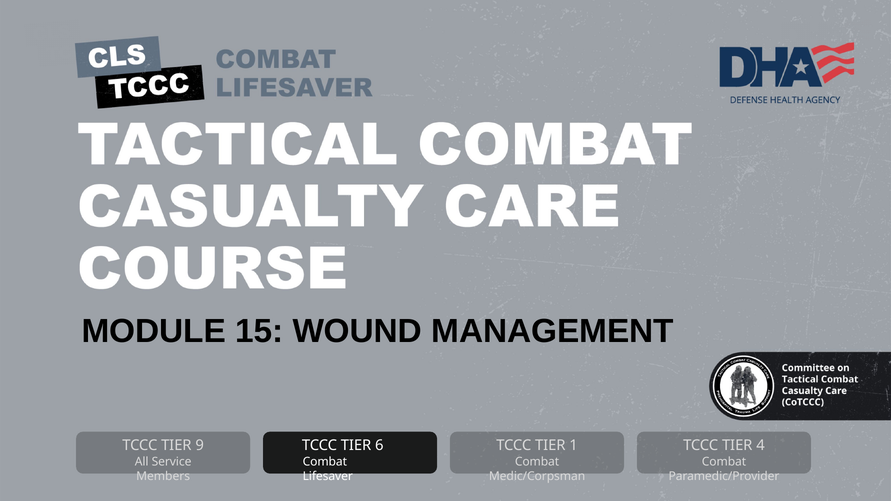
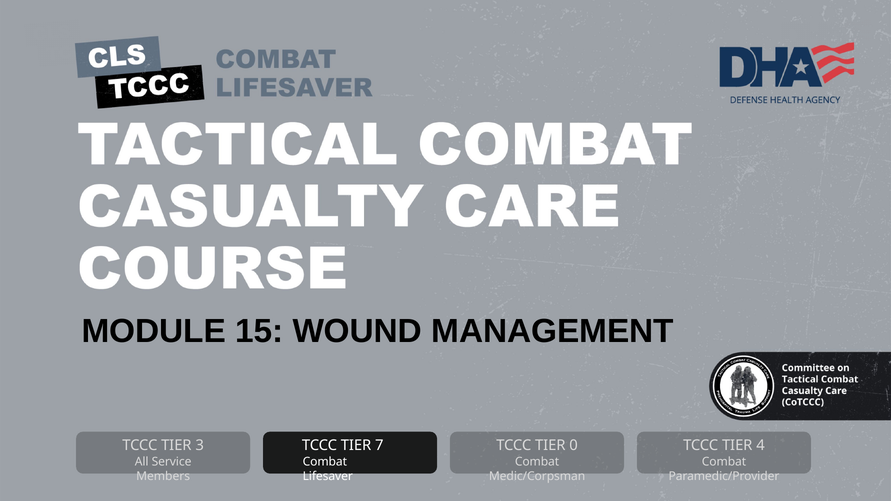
9: 9 -> 3 (200, 445)
6: 6 -> 7 (379, 445)
1: 1 -> 0 (574, 445)
